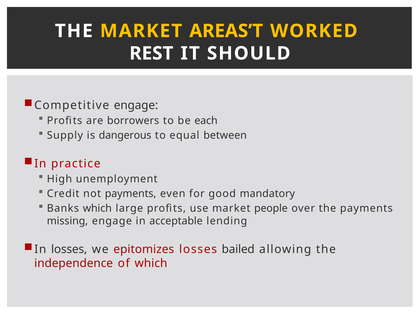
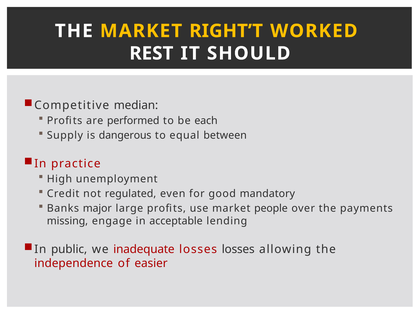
AREAS’T: AREAS’T -> RIGHT’T (226, 31)
Competitive engage: engage -> median (136, 105)
borrowers: borrowers -> performed (133, 121)
not payments: payments -> regulated (131, 194)
Banks which: which -> major (97, 208)
In losses: losses -> public (69, 249)
epitomizes: epitomizes -> inadequate (144, 249)
losses bailed: bailed -> losses (238, 249)
of which: which -> easier (151, 263)
